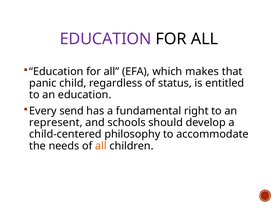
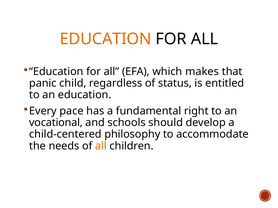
EDUCATION colour: purple -> orange (106, 39)
send: send -> pace (72, 111)
represent: represent -> vocational (56, 123)
